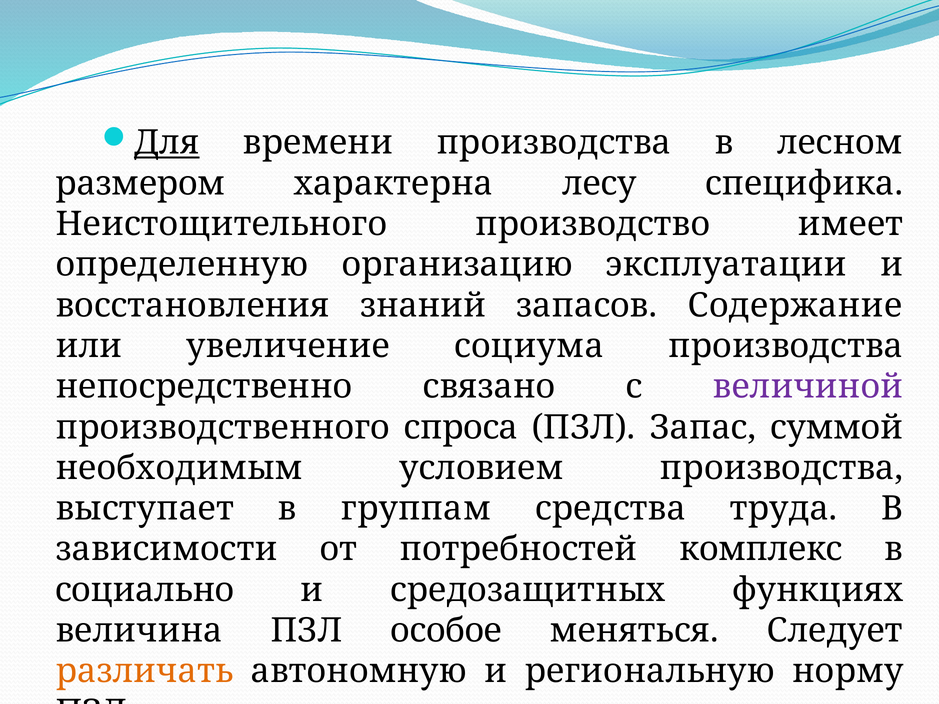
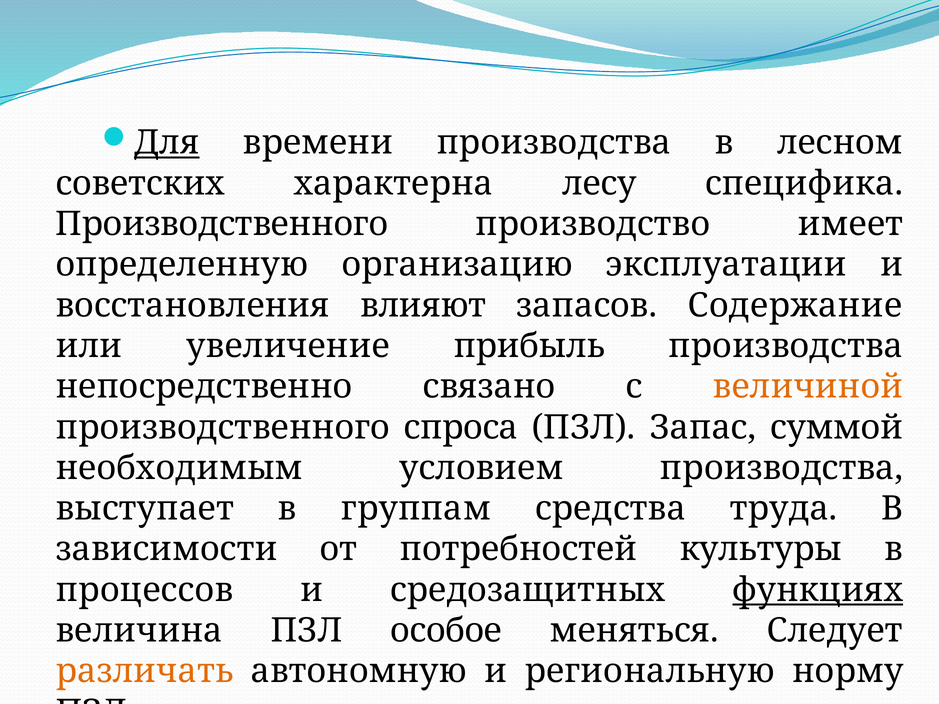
размером: размером -> советских (140, 183)
Неистощительного: Неистощительного -> Производственного (222, 224)
знаний: знаний -> влияют (423, 305)
социума: социума -> прибыль (529, 346)
величиной colour: purple -> orange (808, 387)
комплекс: комплекс -> культуры (761, 549)
социально: социально -> процессов (145, 590)
функциях underline: none -> present (818, 590)
